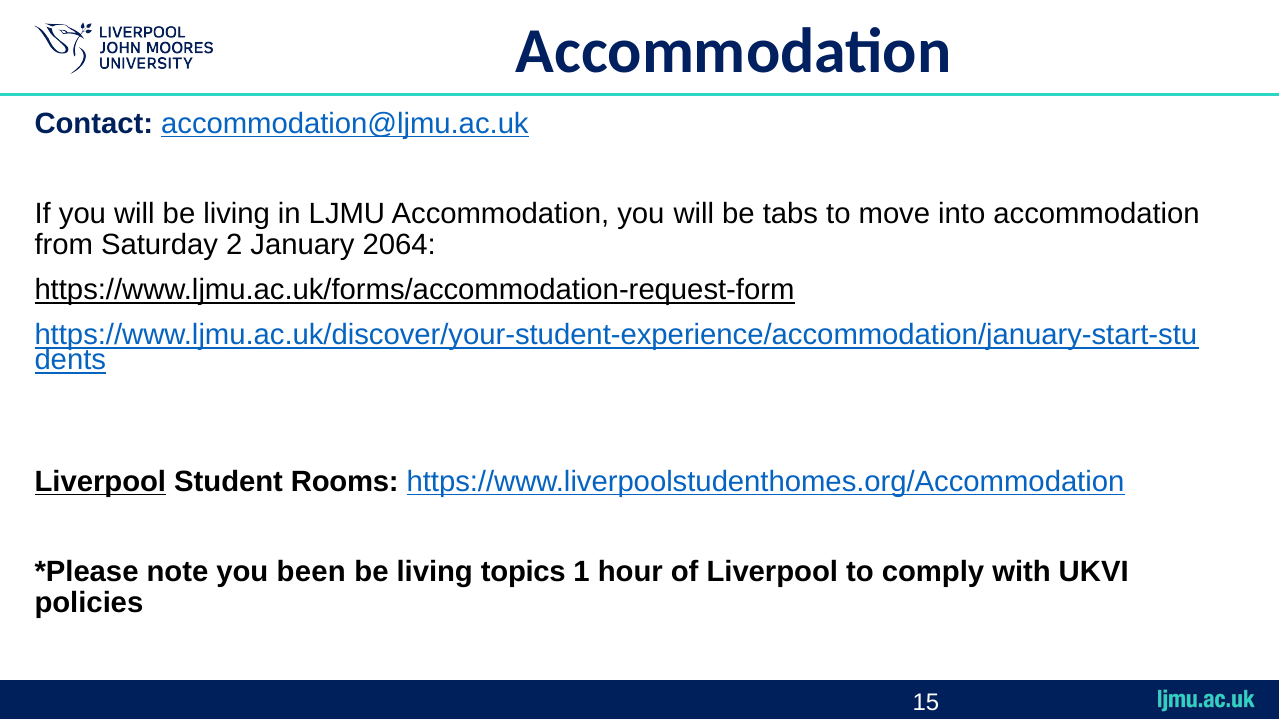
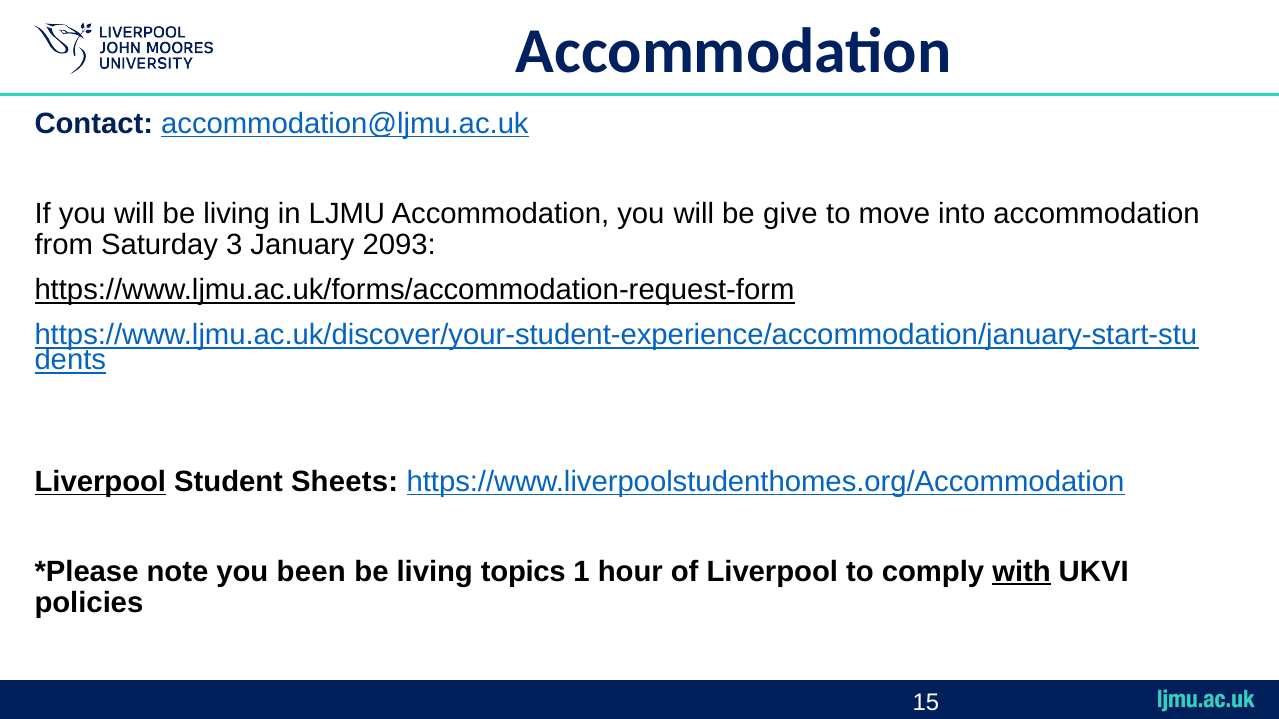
tabs: tabs -> give (790, 214)
2: 2 -> 3 (234, 245)
2064: 2064 -> 2093 (399, 245)
Rooms: Rooms -> Sheets (345, 482)
with underline: none -> present (1022, 572)
